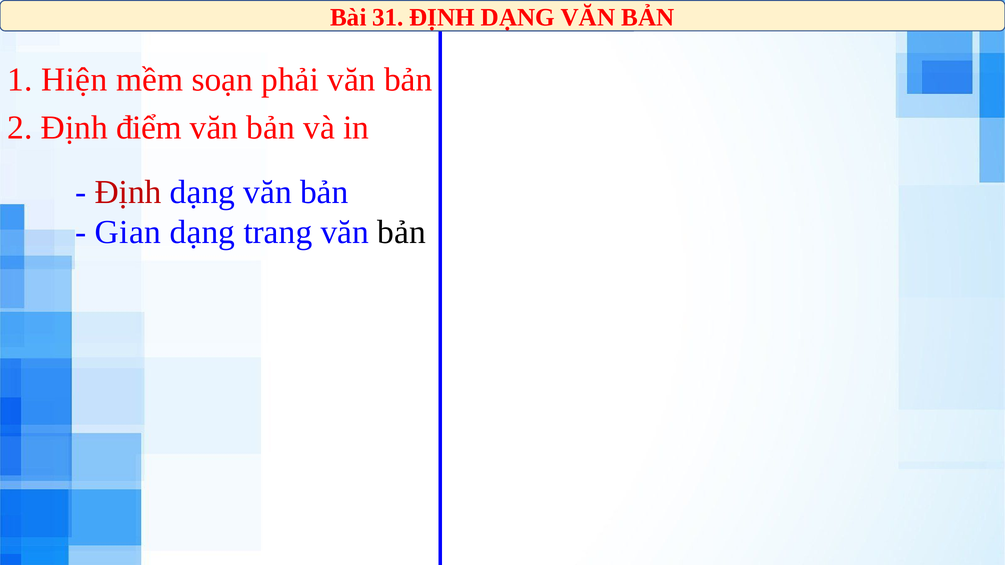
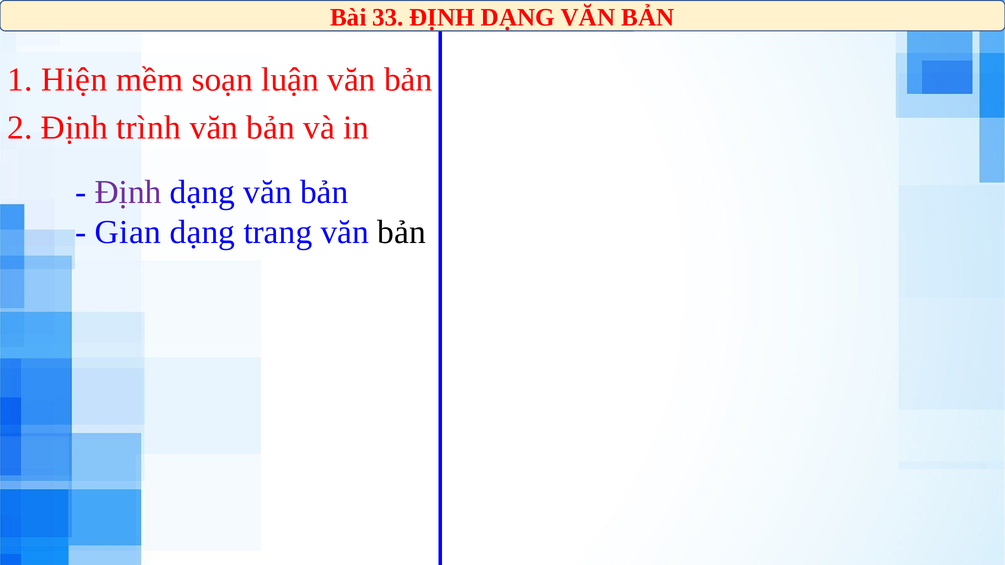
31: 31 -> 33 (388, 17)
phải: phải -> luận (290, 80)
điểm: điểm -> trình (149, 128)
Định colour: red -> purple (128, 192)
